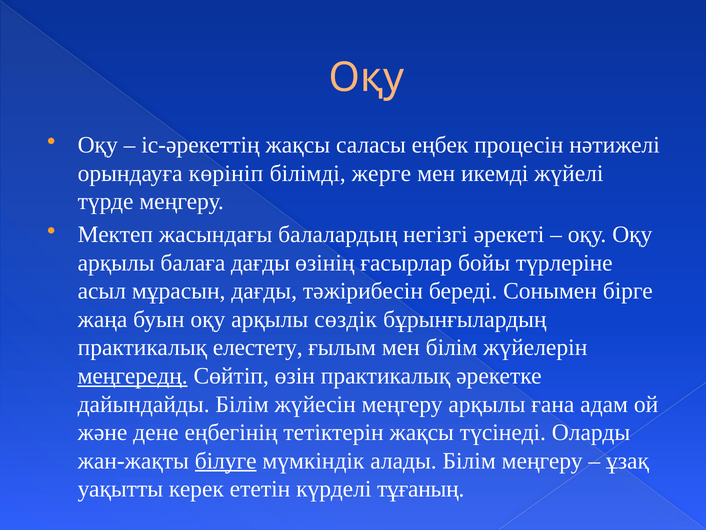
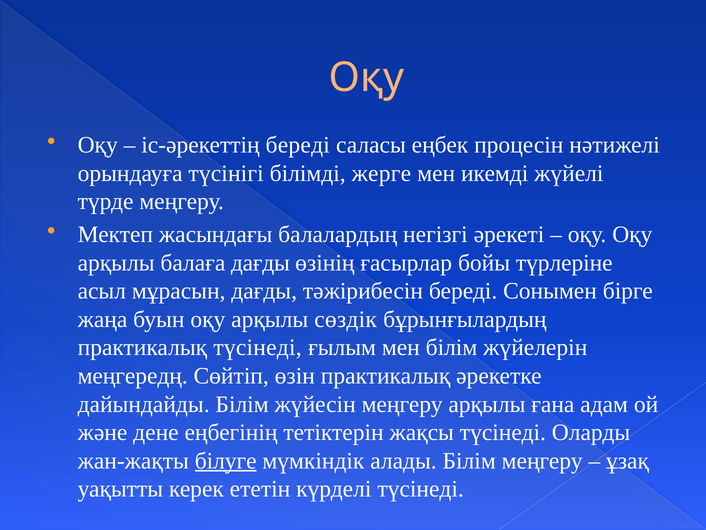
іс-әрекеттің жақсы: жақсы -> береді (298, 145)
көрініп: көрініп -> түсінігі (226, 173)
практикалық елестету: елестету -> түсінеді (258, 347)
меңгередң underline: present -> none (133, 376)
күрделі тұғаның: тұғаның -> түсінеді (421, 489)
